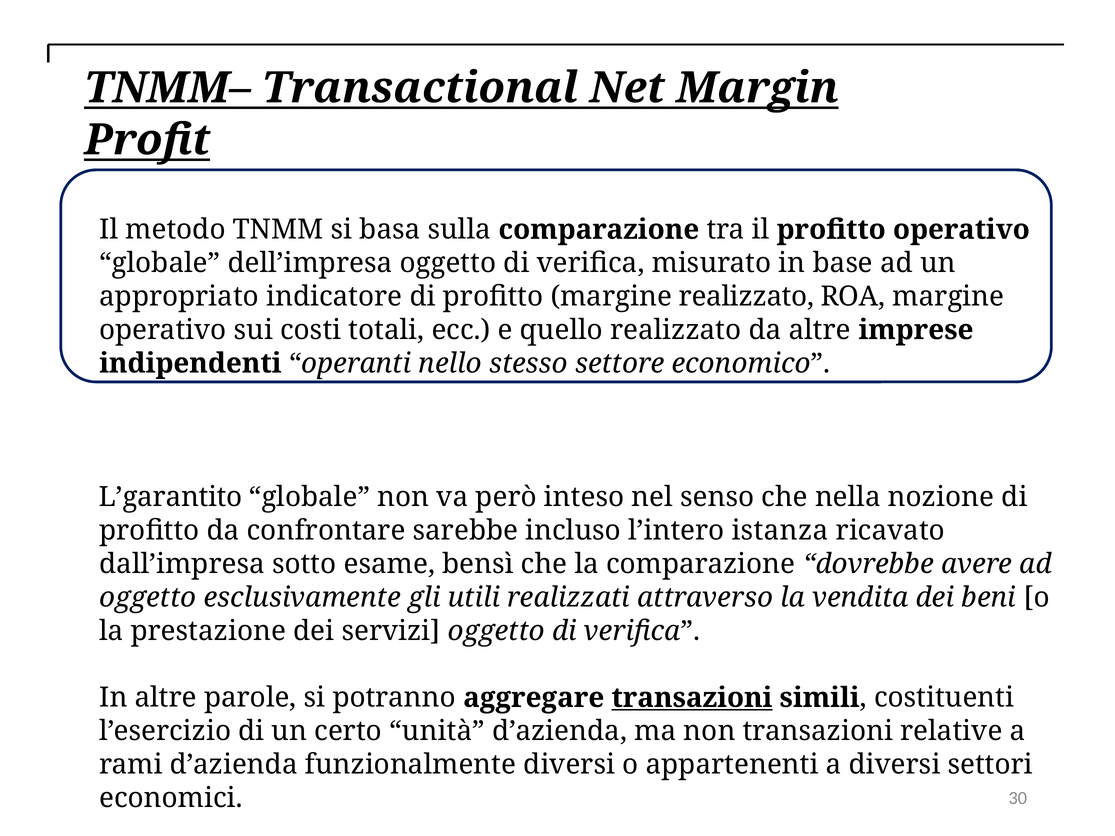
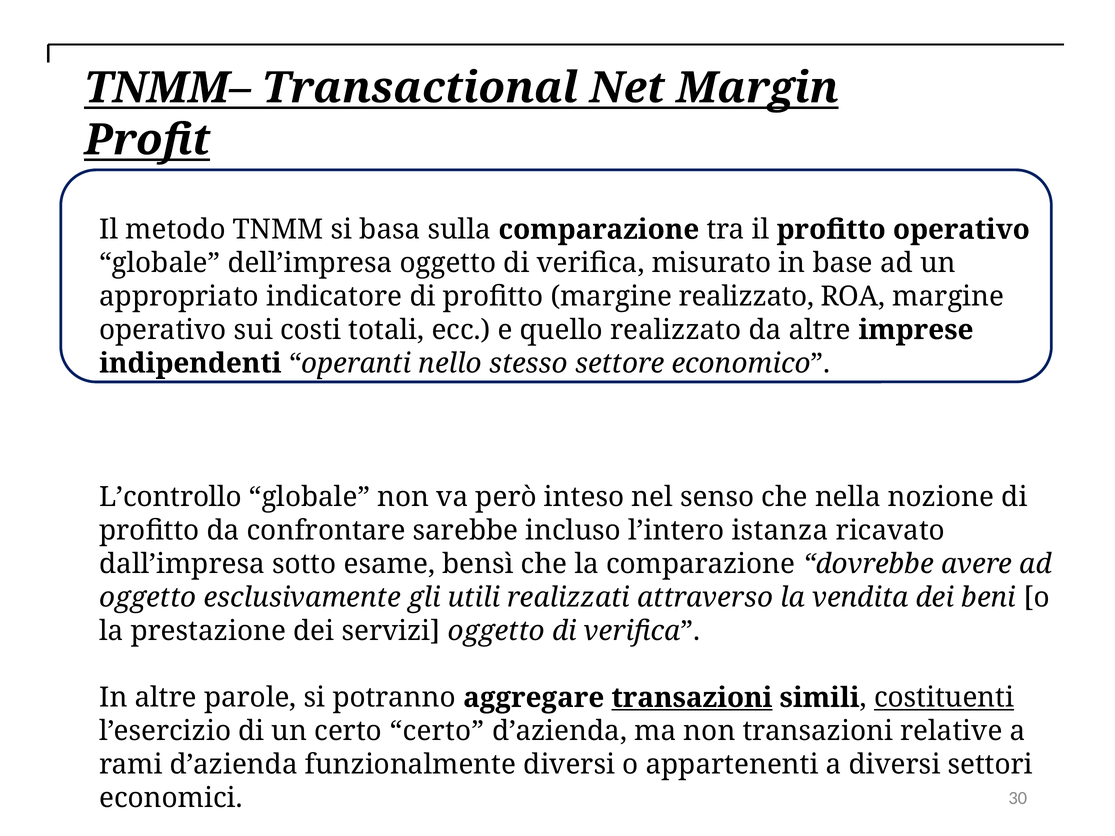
L’garantito: L’garantito -> L’controllo (171, 497)
costituenti underline: none -> present (944, 698)
certo unità: unità -> certo (437, 731)
